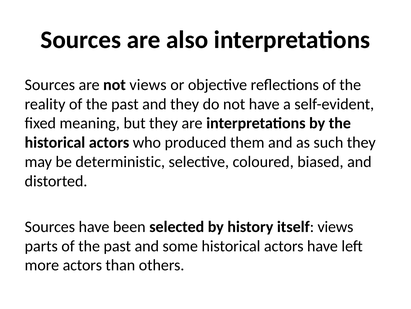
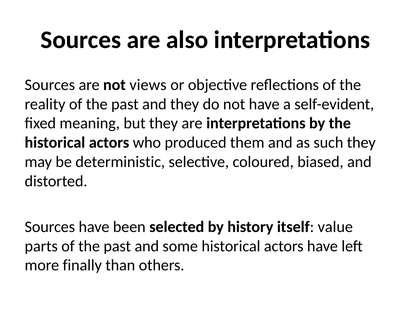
itself views: views -> value (335, 226)
more actors: actors -> finally (82, 265)
